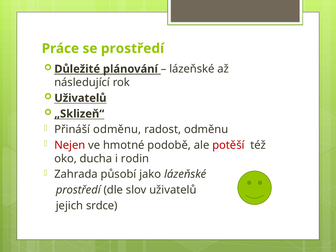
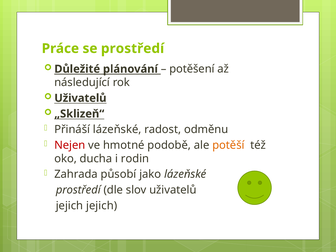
lázeňské: lázeňské -> potěšení (192, 69)
Přináší odměnu: odměnu -> lázeňské (117, 129)
potěší colour: red -> orange (228, 145)
jejich srdce: srdce -> jejich (102, 206)
